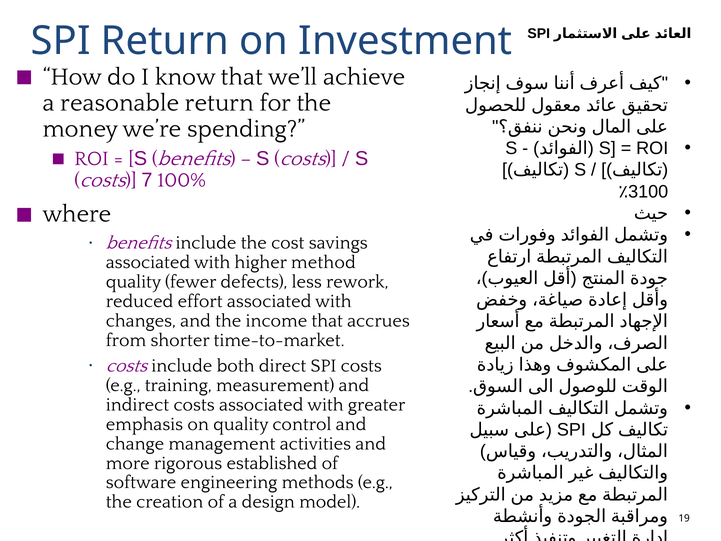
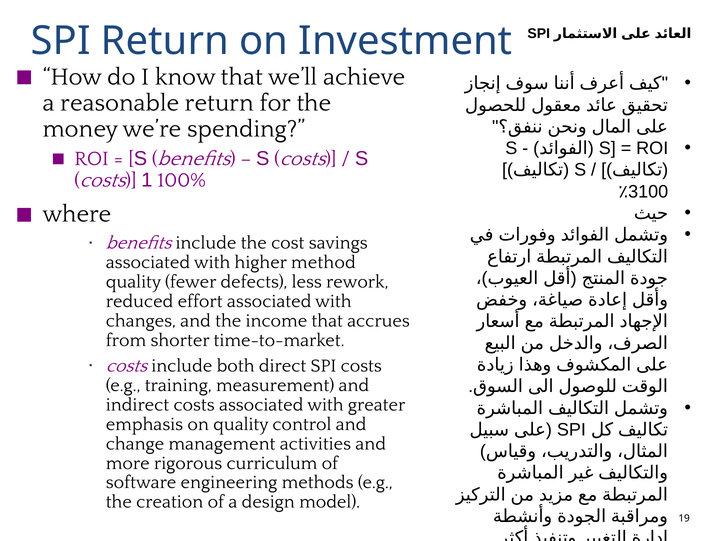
7: 7 -> 1 (147, 180)
established: established -> curriculum (272, 463)
